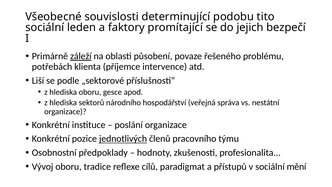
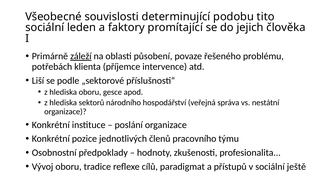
bezpečí: bezpečí -> člověka (286, 28)
jednotlivých underline: present -> none (123, 139)
mění: mění -> ještě (296, 166)
